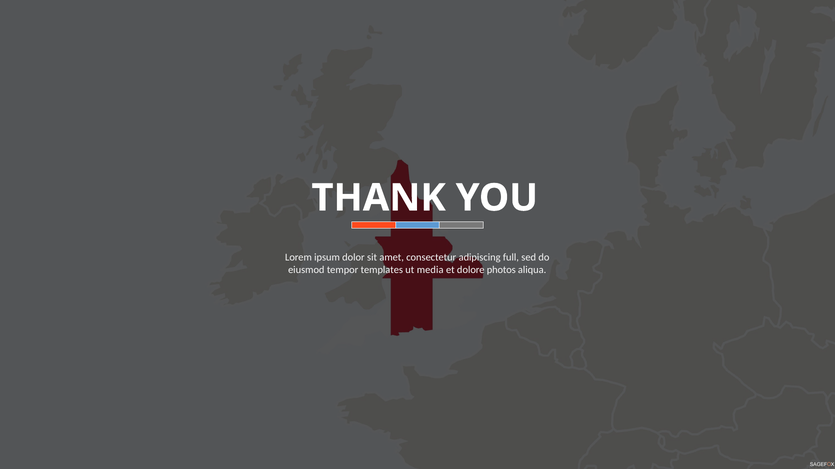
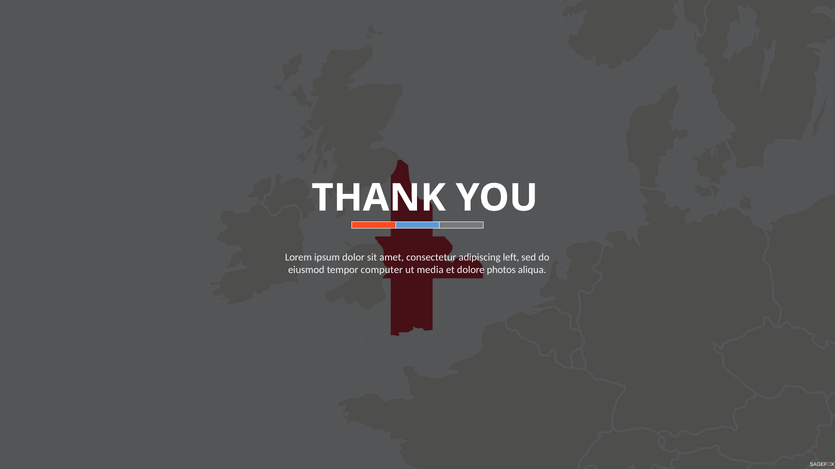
full: full -> left (511, 258)
templates: templates -> computer (382, 270)
